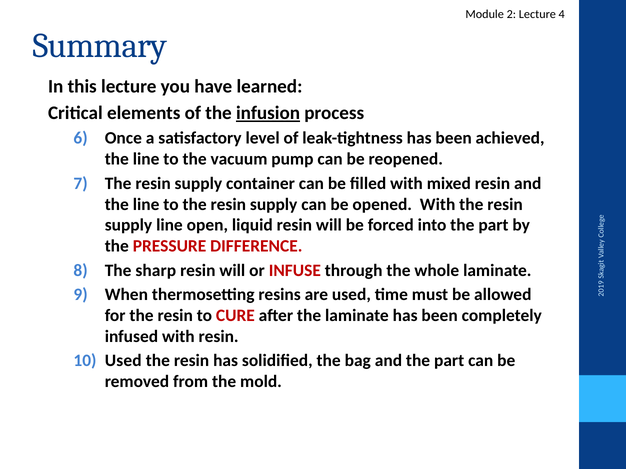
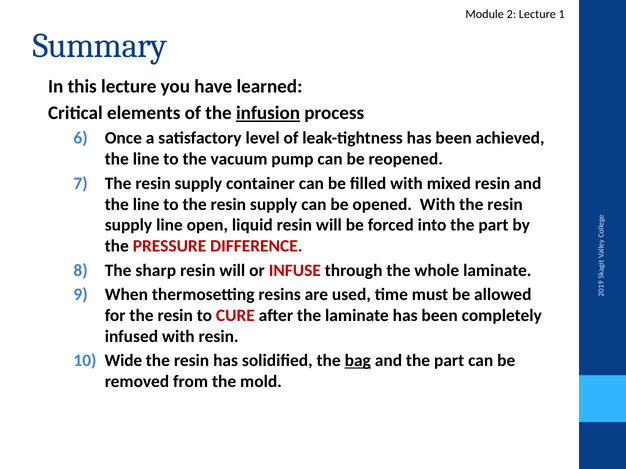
Lecture 4: 4 -> 1 (562, 14)
Used: Used -> Wide (123, 361)
bag underline: none -> present (358, 361)
